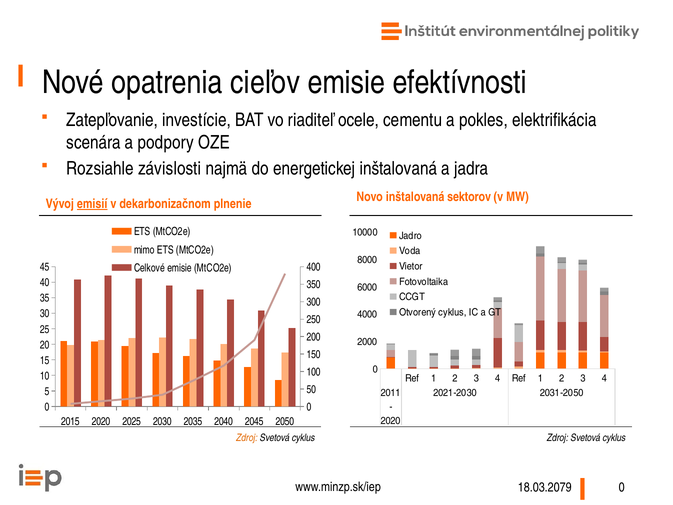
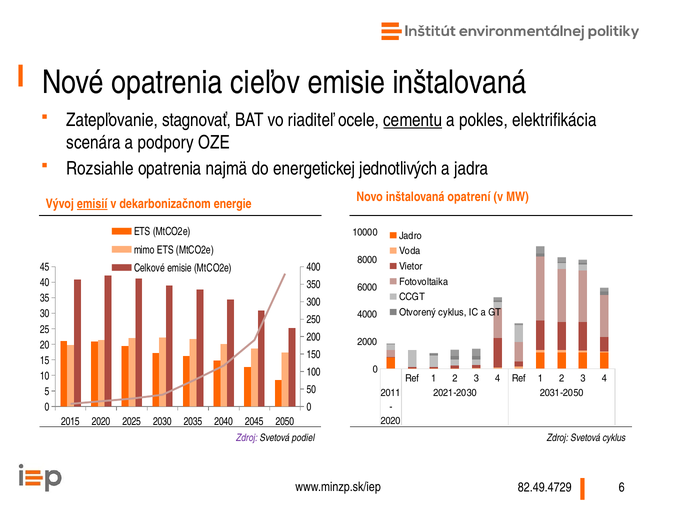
emisie efektívnosti: efektívnosti -> inštalovaná (460, 82)
investície: investície -> stagnovať (197, 120)
cementu underline: none -> present (413, 120)
Rozsiahle závislosti: závislosti -> opatrenia (170, 168)
energetickej inštalovaná: inštalovaná -> jednotlivých (398, 168)
sektorov: sektorov -> opatrení (469, 197)
plnenie: plnenie -> energie (233, 204)
Zdroj colour: orange -> purple (247, 438)
cyklus: cyklus -> podiel (303, 438)
www.minzp.sk/iep 0: 0 -> 6 (622, 487)
18.03.2079: 18.03.2079 -> 82.49.4729 (545, 487)
